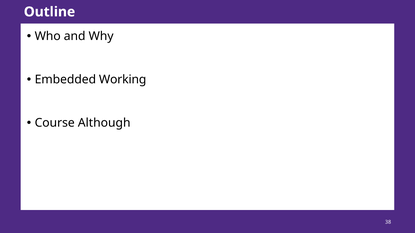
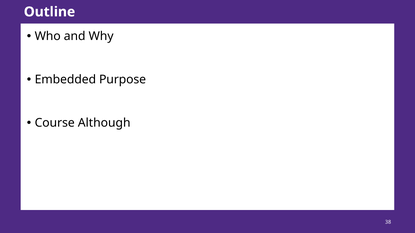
Working: Working -> Purpose (123, 80)
